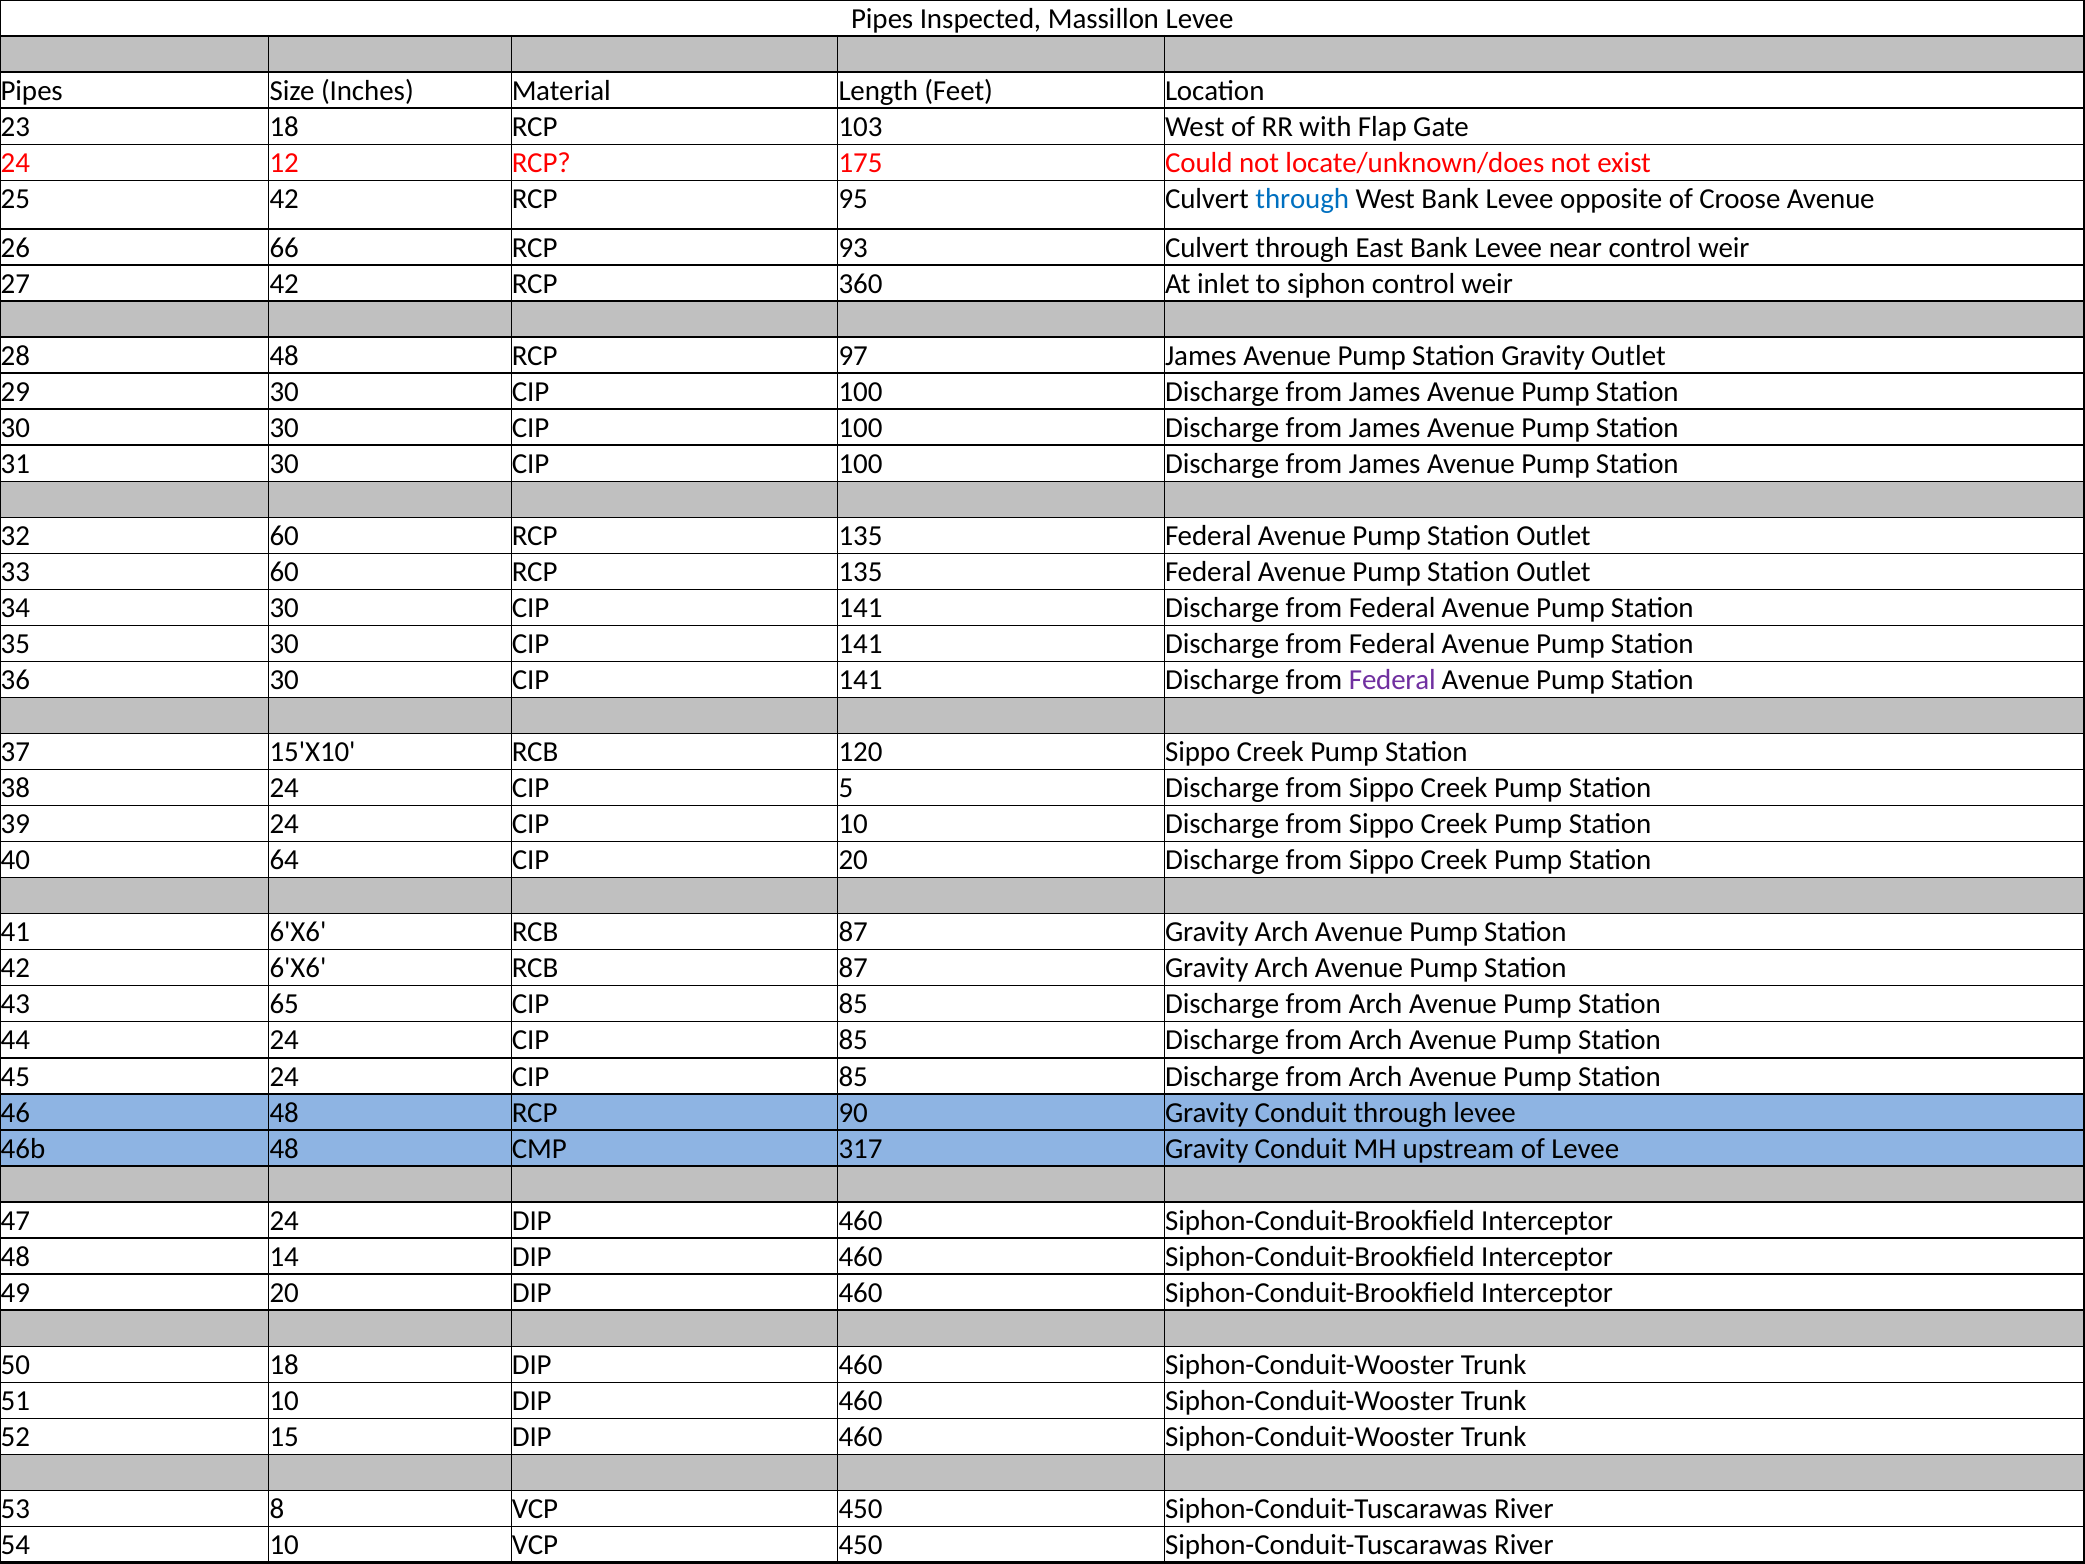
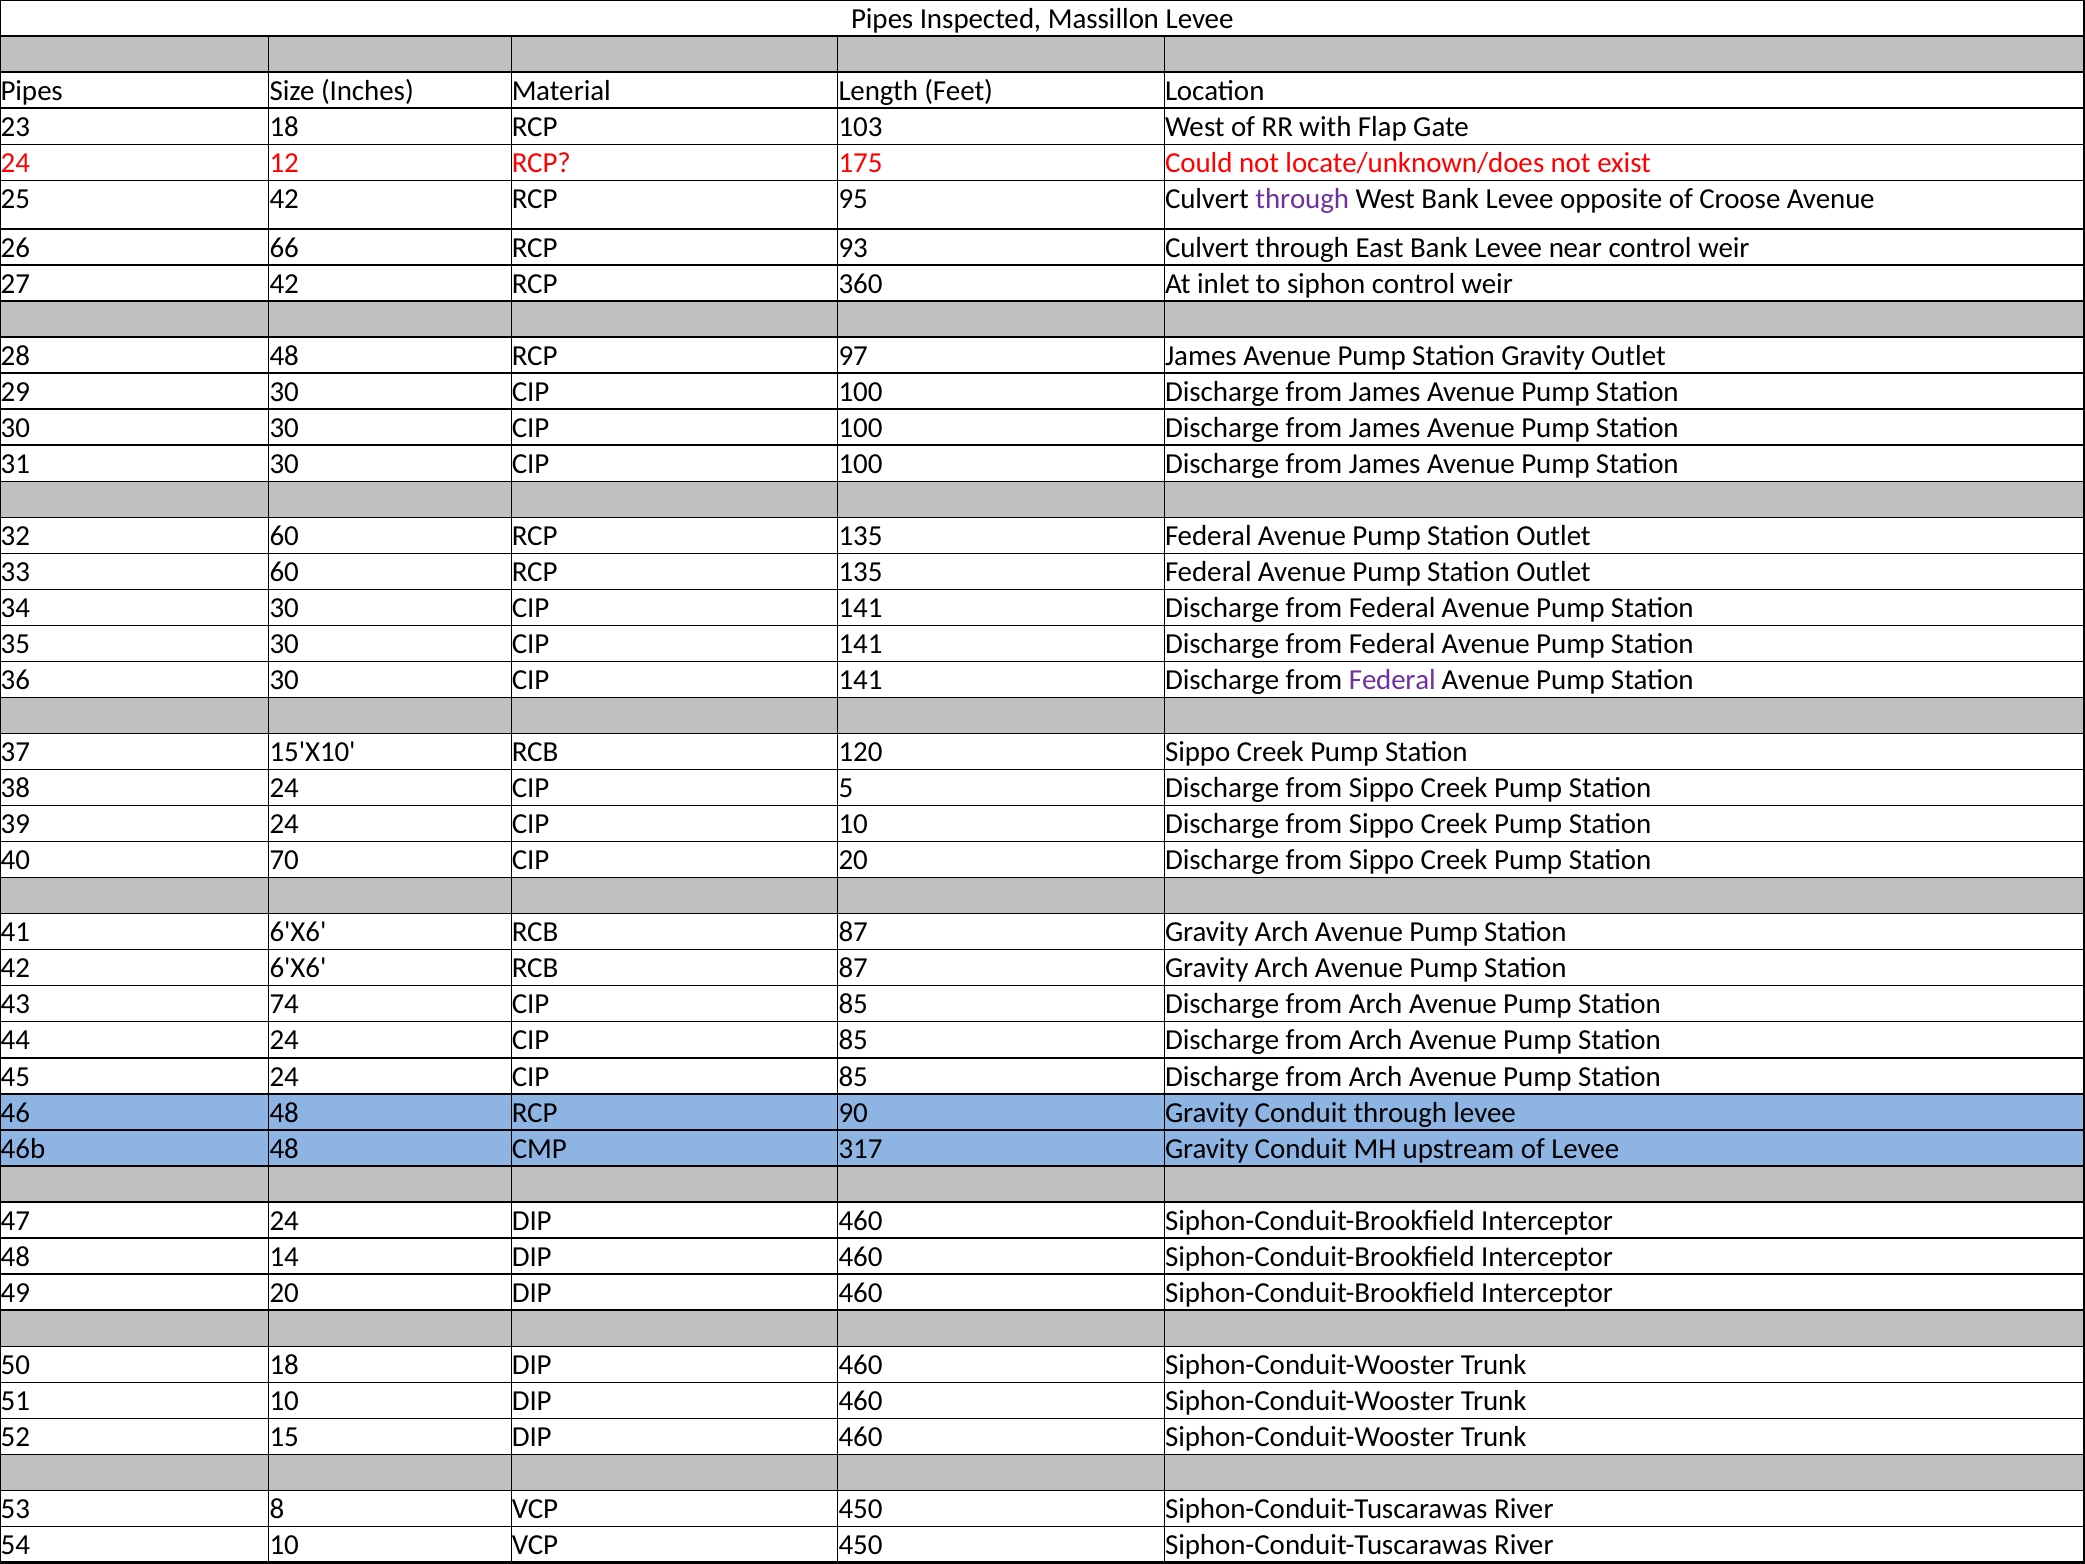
through colour: blue -> purple (1302, 199)
64: 64 -> 70 (284, 860)
65: 65 -> 74 (284, 1004)
